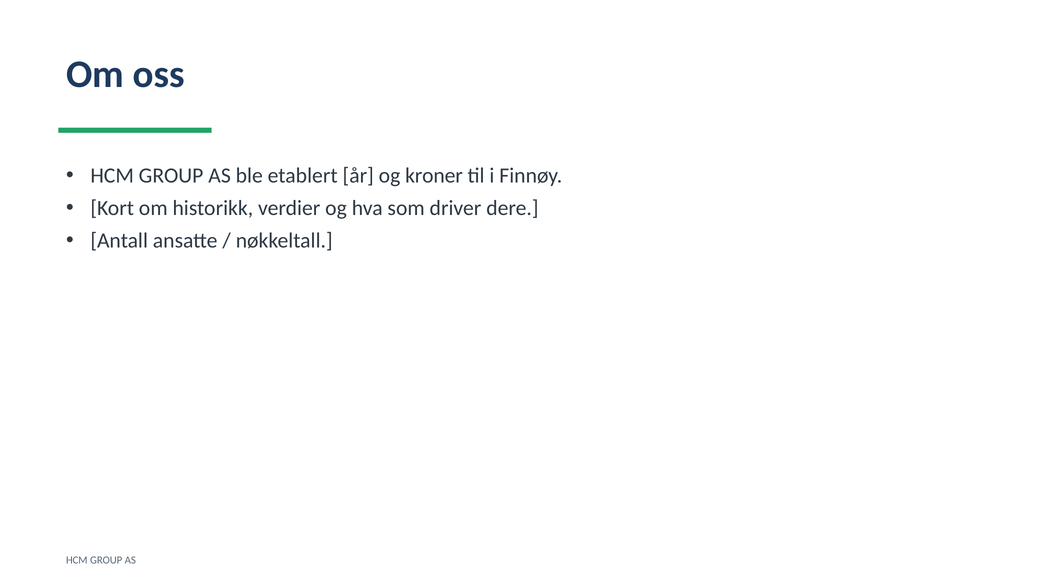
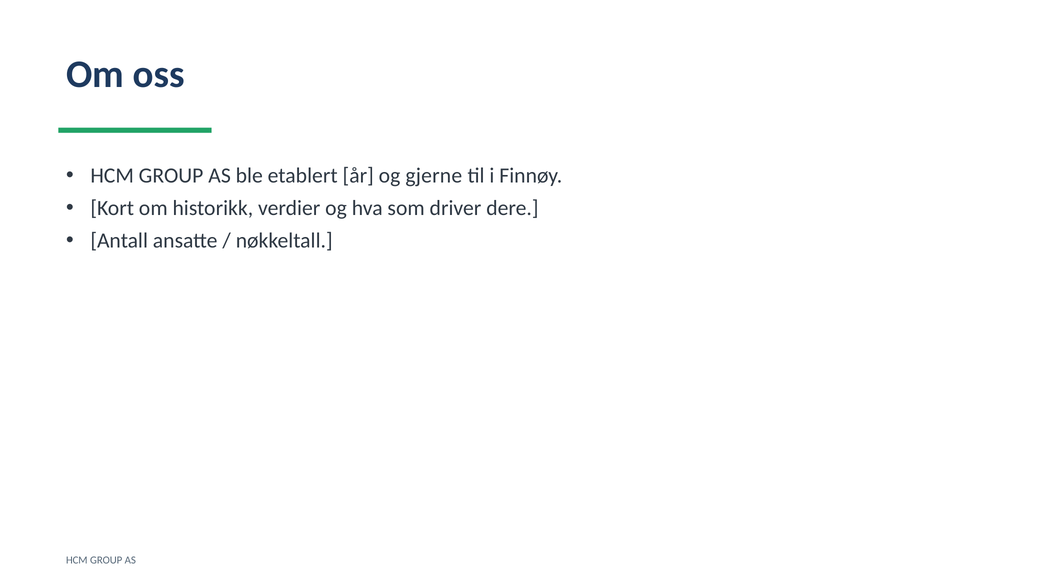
kroner: kroner -> gjerne (434, 176)
